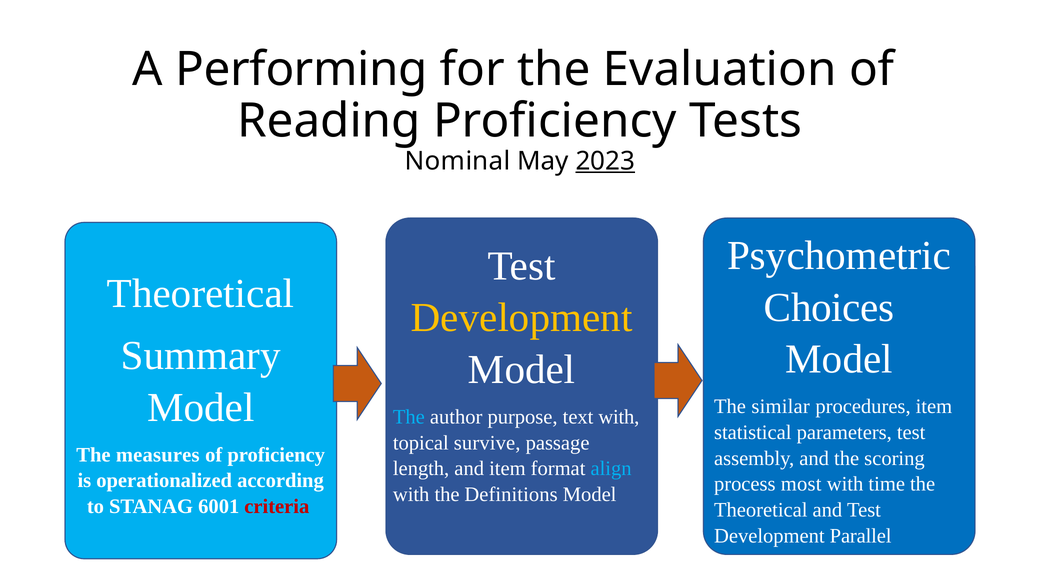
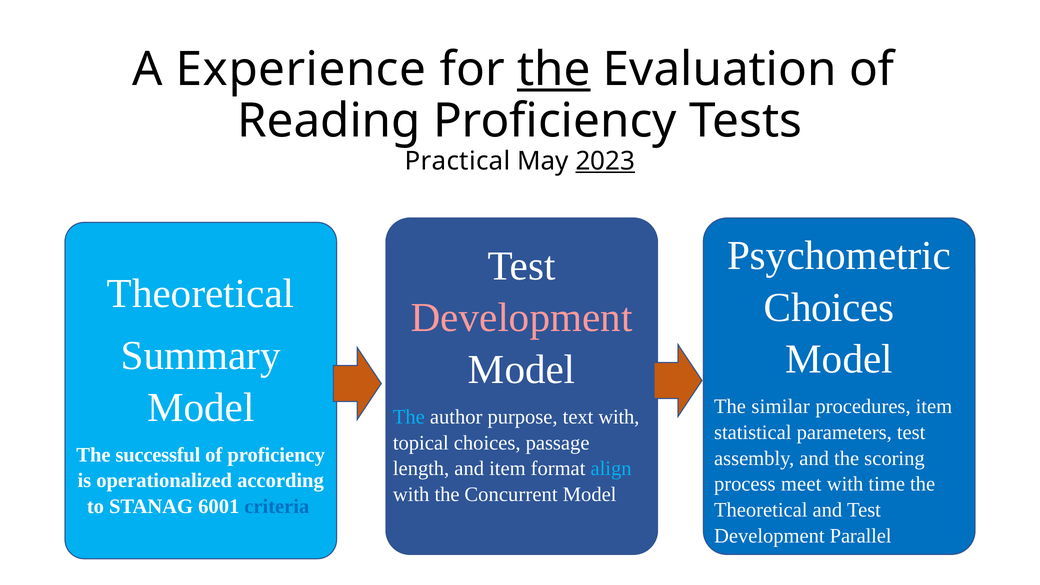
Performing: Performing -> Experience (301, 69)
the underline: none -> present (554, 69)
Nominal: Nominal -> Practical (458, 161)
Development colour: yellow -> pink (522, 318)
topical survive: survive -> choices (487, 443)
measures: measures -> successful (158, 455)
most: most -> meet (801, 484)
Definitions: Definitions -> Concurrent (511, 495)
criteria colour: red -> blue (277, 507)
